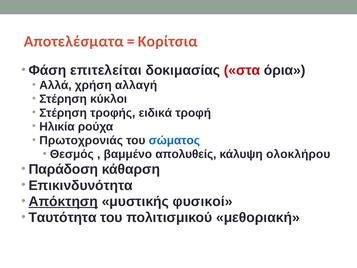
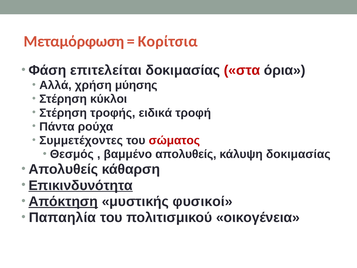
Αποτελέσματα: Αποτελέσματα -> Μεταμόρφωση (74, 41)
αλλαγή: αλλαγή -> μύησης (136, 85)
Ηλικία: Ηλικία -> Πάντα (57, 127)
Πρωτοχρονιάς: Πρωτοχρονιάς -> Συμμετέχοντες (81, 140)
σώματος colour: blue -> red (174, 140)
κάλυψη ολοκλήρου: ολοκλήρου -> δοκιμασίας (298, 154)
Παράδοση: Παράδοση -> Απολυθείς (63, 169)
Επικινδυνότητα underline: none -> present (81, 185)
Ταυτότητα: Ταυτότητα -> Παπαηλία (62, 217)
μεθοριακή: μεθοριακή -> οικογένεια (258, 217)
